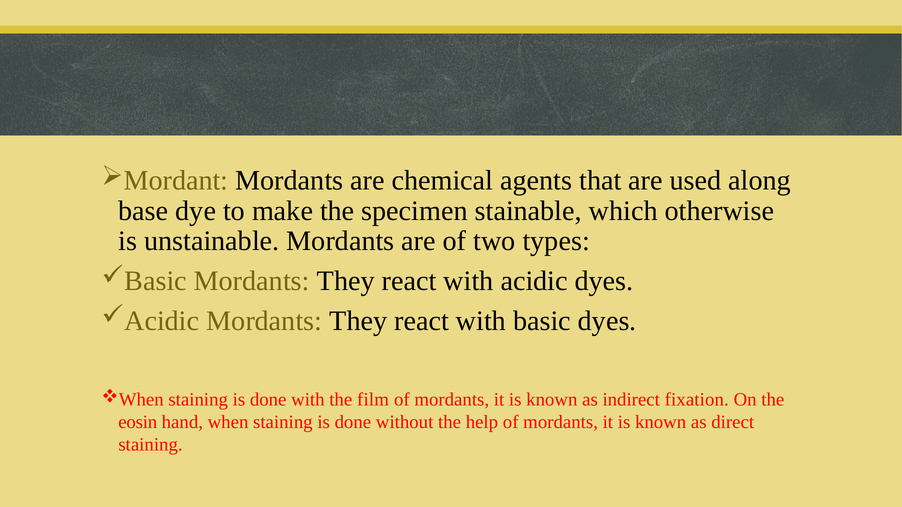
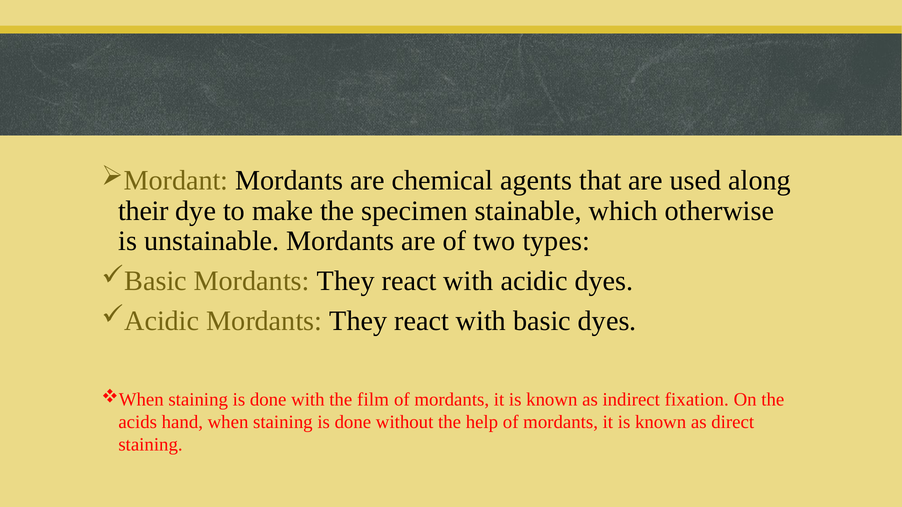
base: base -> their (144, 211)
eosin: eosin -> acids (138, 422)
